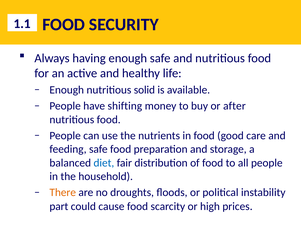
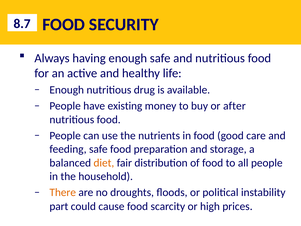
1.1: 1.1 -> 8.7 (22, 24)
solid: solid -> drug (144, 90)
shifting: shifting -> existing (125, 106)
diet colour: blue -> orange (104, 163)
